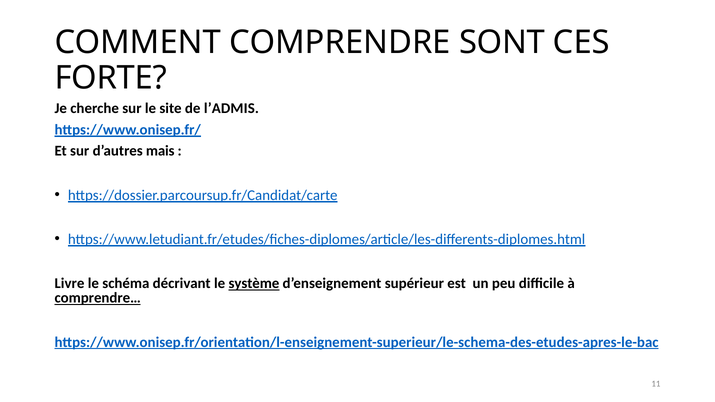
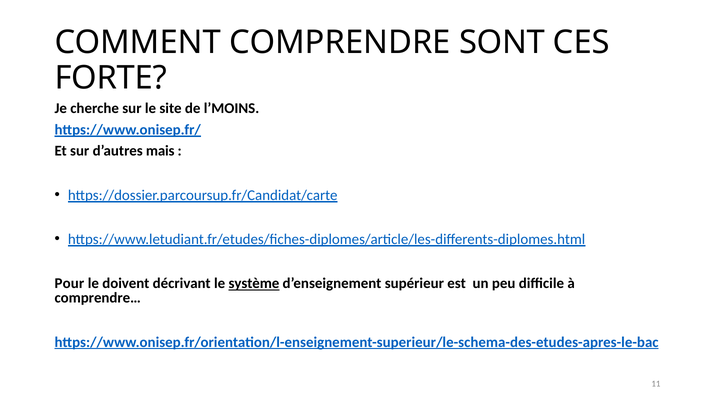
l’ADMIS: l’ADMIS -> l’MOINS (232, 108)
Livre: Livre -> Pour (69, 284)
schéma: schéma -> doivent (126, 284)
comprendre… underline: present -> none (98, 298)
